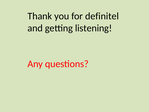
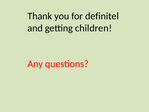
listening: listening -> children (94, 28)
